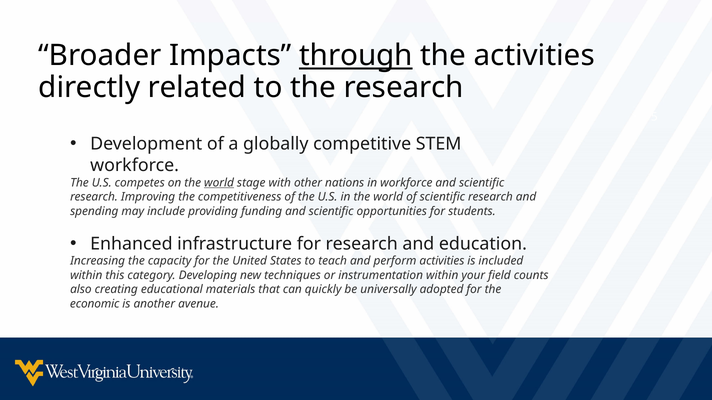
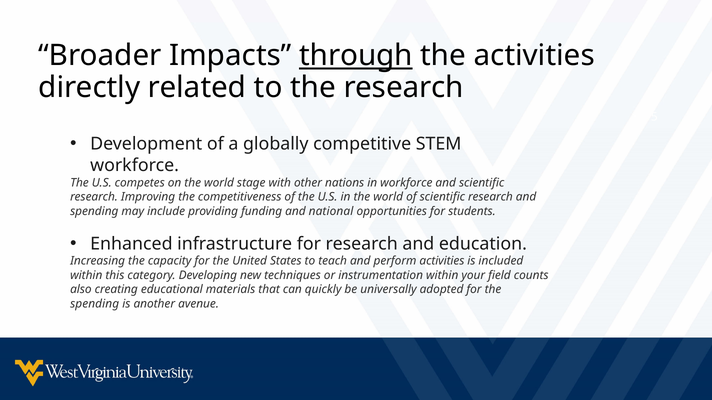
world underline: present -> none (219, 183)
funding and scientific: scientific -> national (331, 211)
economic: economic -> spending (95, 304)
